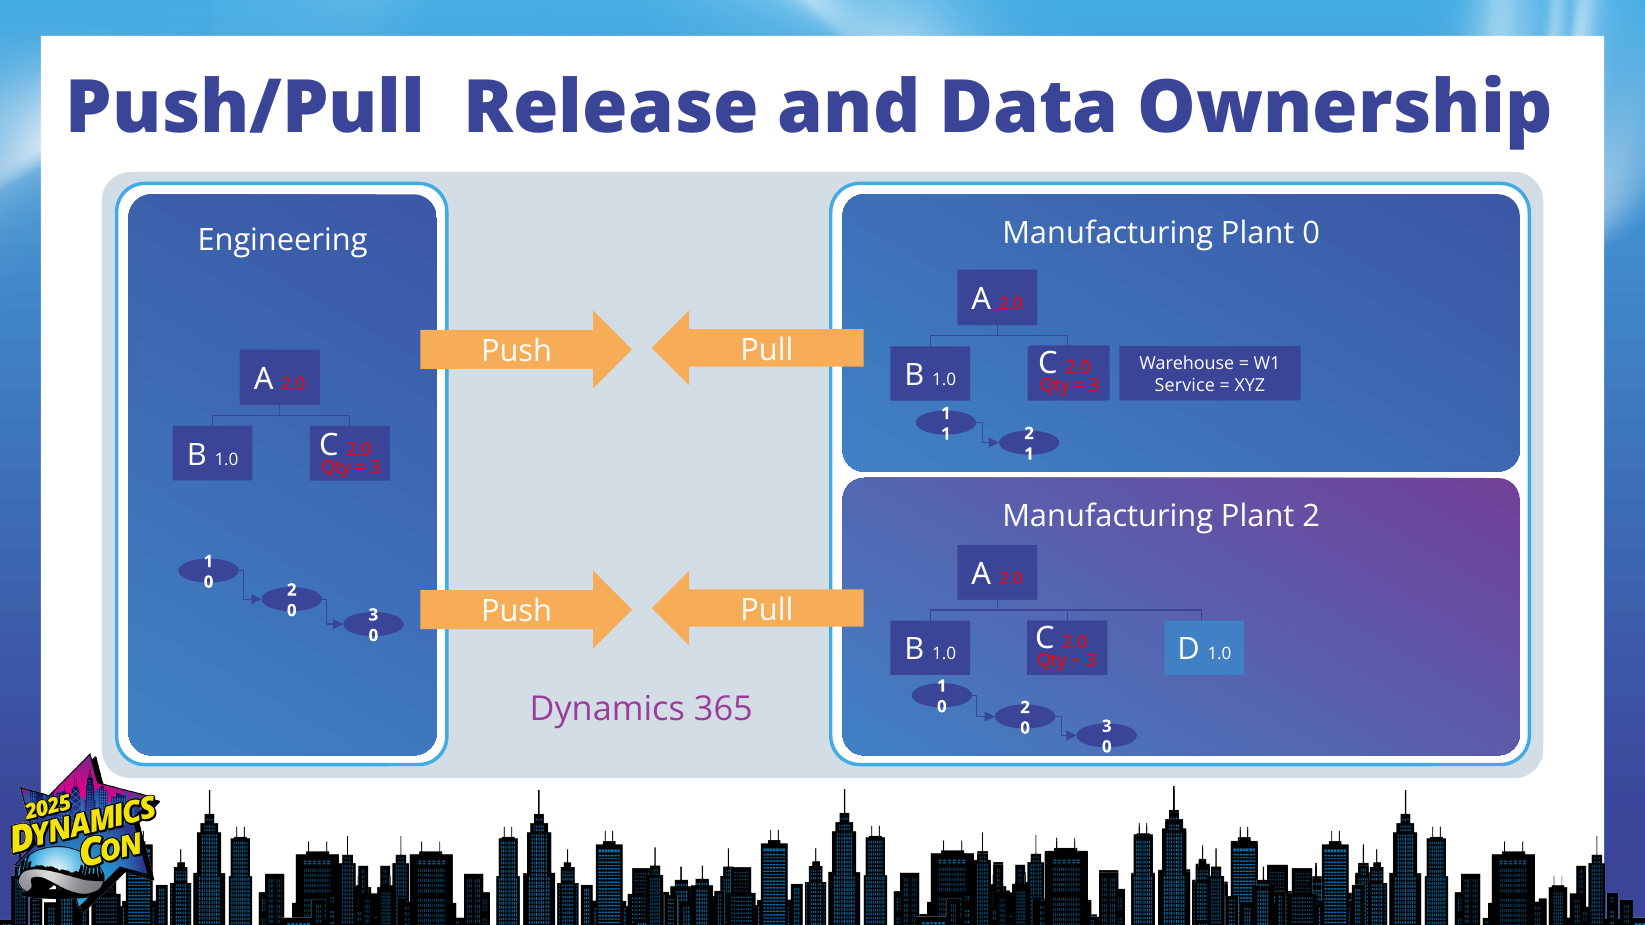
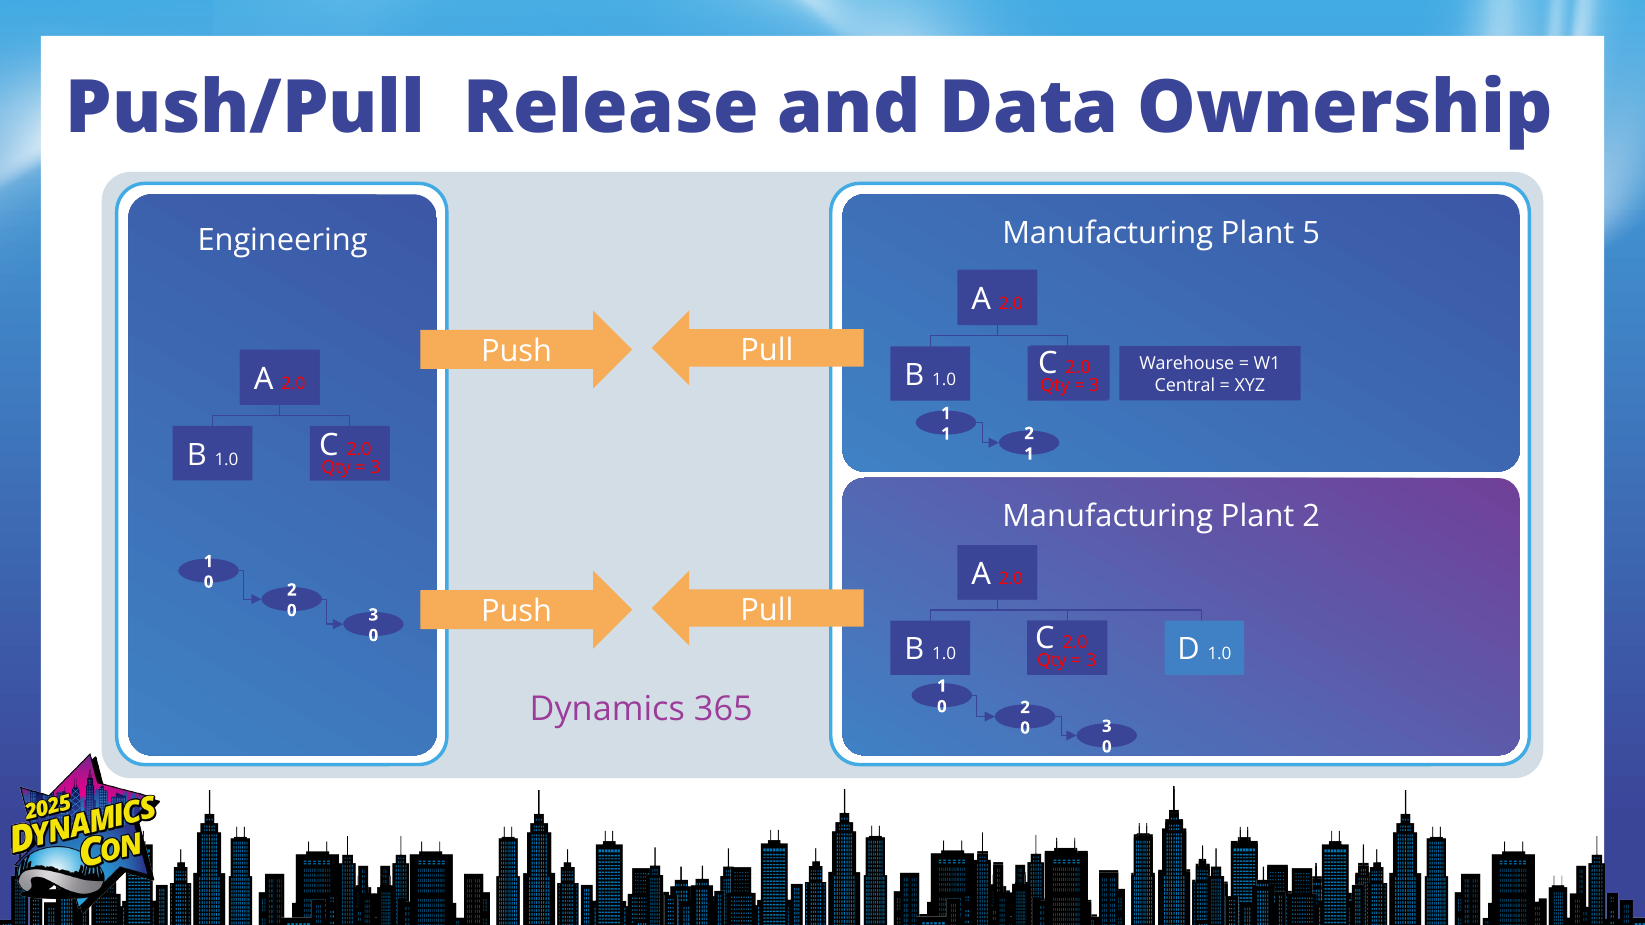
Plant 0: 0 -> 5 (1311, 233)
Service: Service -> Central (1185, 386)
